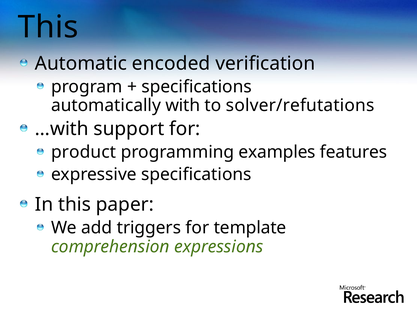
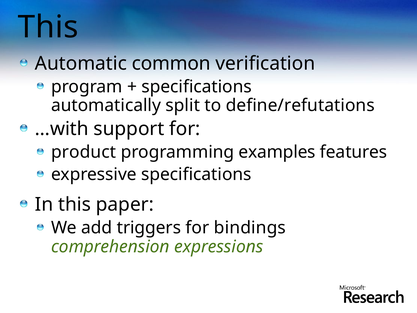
encoded: encoded -> common (171, 63)
with: with -> split (183, 105)
solver/refutations: solver/refutations -> define/refutations (300, 105)
template: template -> bindings (250, 228)
